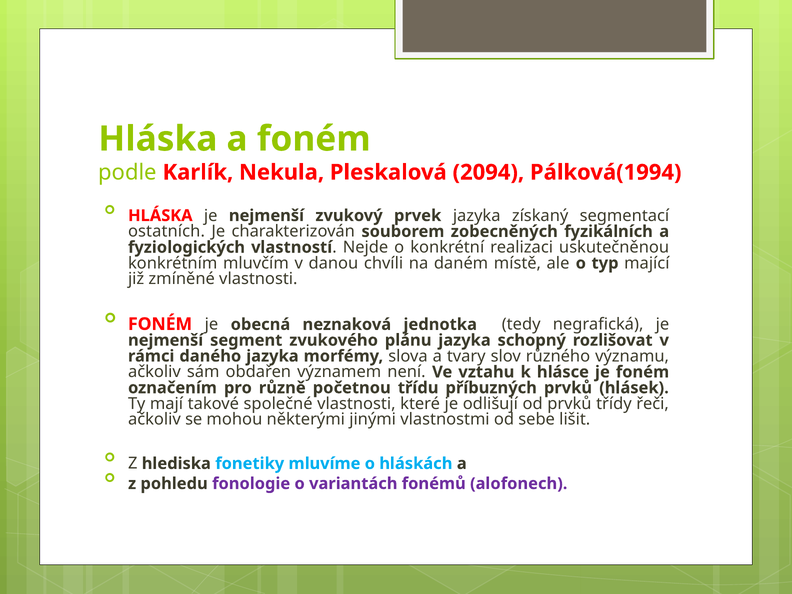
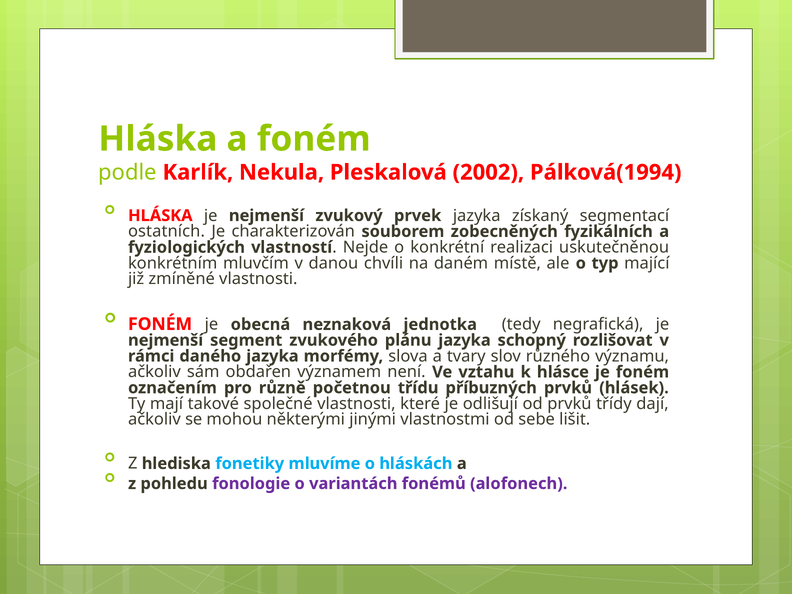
2094: 2094 -> 2002 (488, 172)
řeči: řeči -> dají (653, 404)
